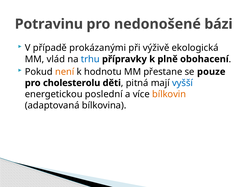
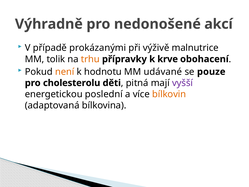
Potravinu: Potravinu -> Výhradně (49, 24)
bázi: bázi -> akcí (219, 24)
ekologická: ekologická -> malnutrice (195, 48)
vlád: vlád -> tolik (56, 59)
trhu colour: blue -> orange (90, 59)
plně: plně -> krve (168, 59)
přestane: přestane -> udávané (163, 72)
vyšší colour: blue -> purple (182, 83)
